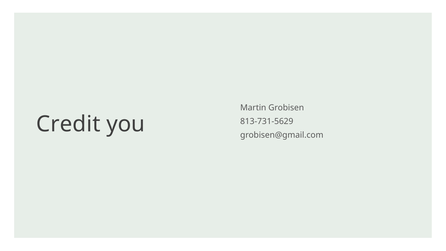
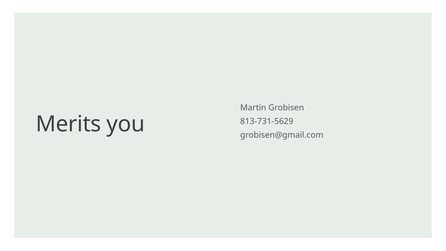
Credit: Credit -> Merits (69, 124)
